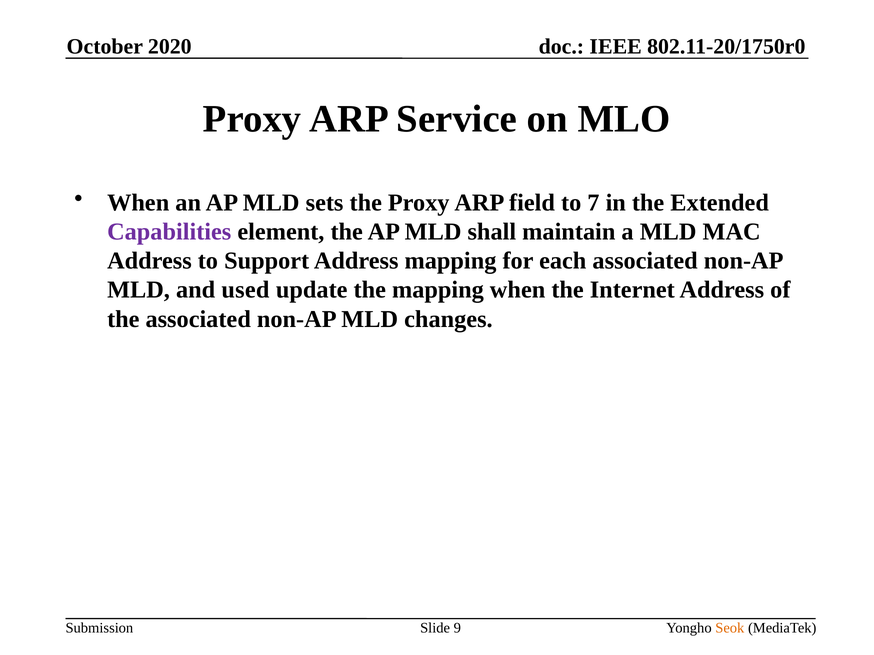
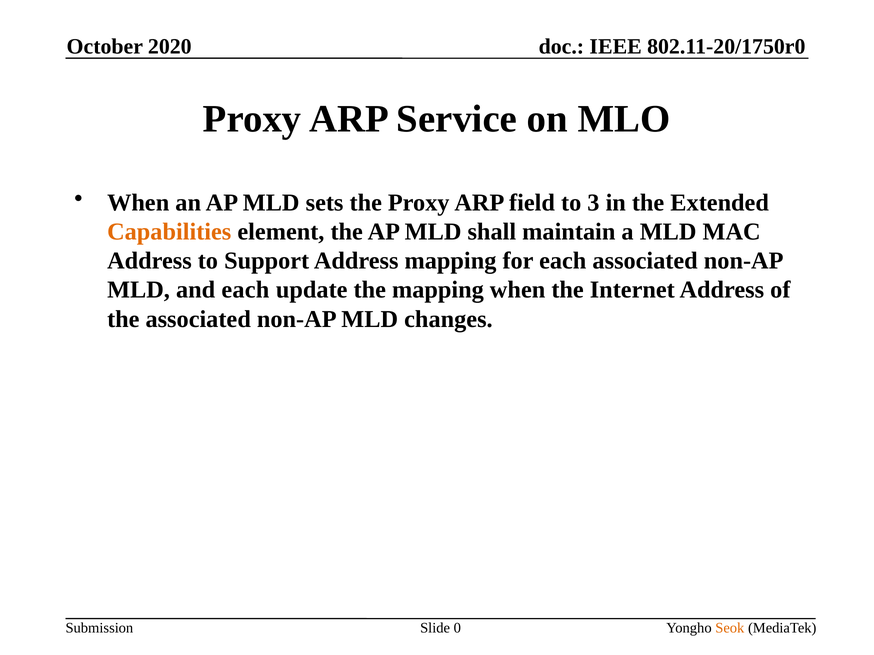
7: 7 -> 3 (593, 203)
Capabilities colour: purple -> orange (169, 232)
and used: used -> each (245, 290)
9: 9 -> 0 (457, 629)
